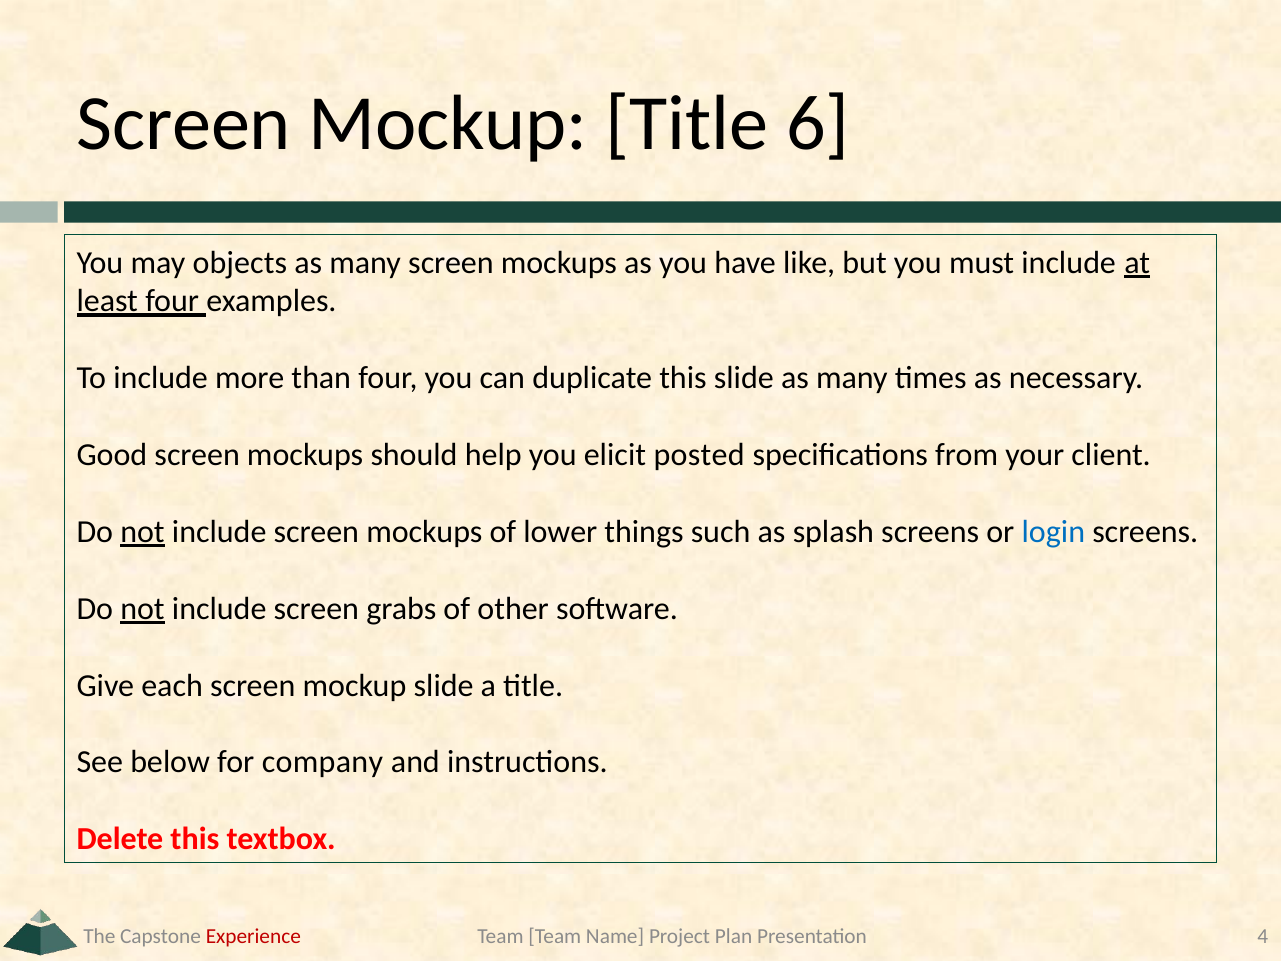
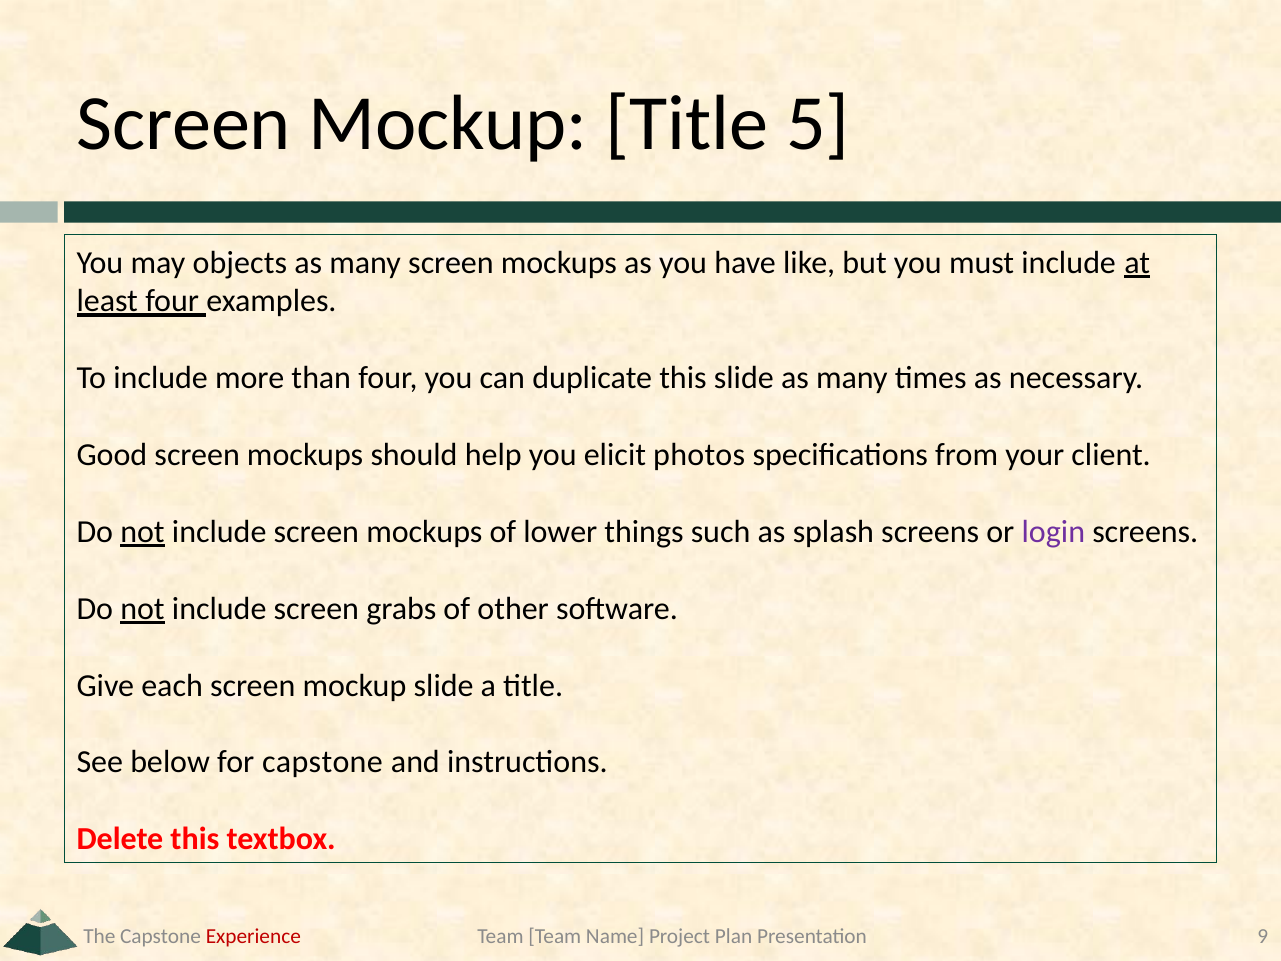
6: 6 -> 5 (818, 124)
posted: posted -> photos (699, 455)
login colour: blue -> purple (1053, 532)
for company: company -> capstone (322, 762)
4: 4 -> 9 (1263, 936)
